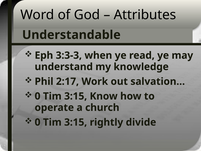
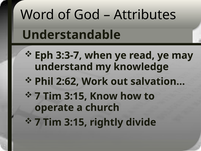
3:3-3: 3:3-3 -> 3:3-7 (69, 55)
2:17: 2:17 -> 2:62 (67, 81)
0: 0 -> 7 (38, 96)
0: 0 -> 7 (38, 122)
